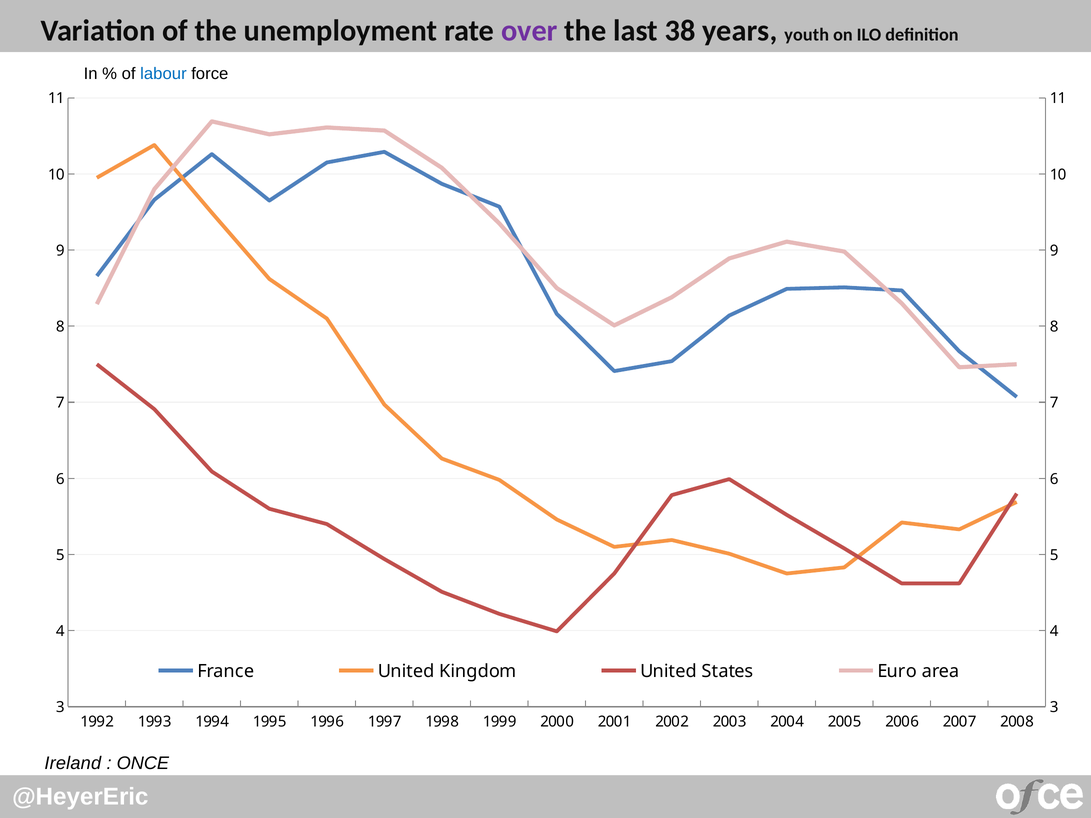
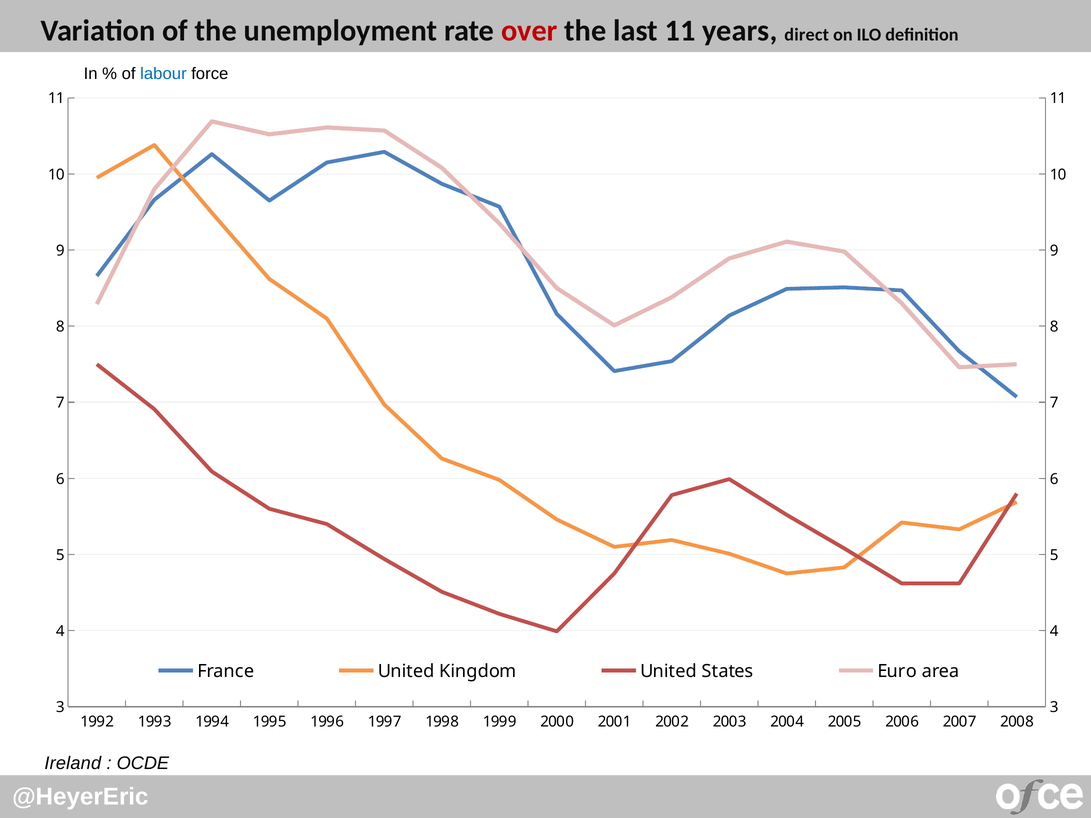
over colour: purple -> red (529, 31)
last 38: 38 -> 11 (680, 31)
youth: youth -> direct (807, 35)
ONCE: ONCE -> OCDE (143, 764)
